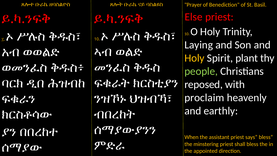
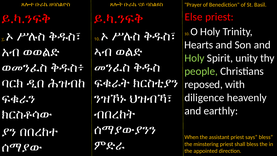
Laying: Laying -> Hearts (199, 45)
Holy colour: yellow -> light green (194, 58)
plant: plant -> unity (247, 58)
proclaim: proclaim -> diligence (204, 98)
